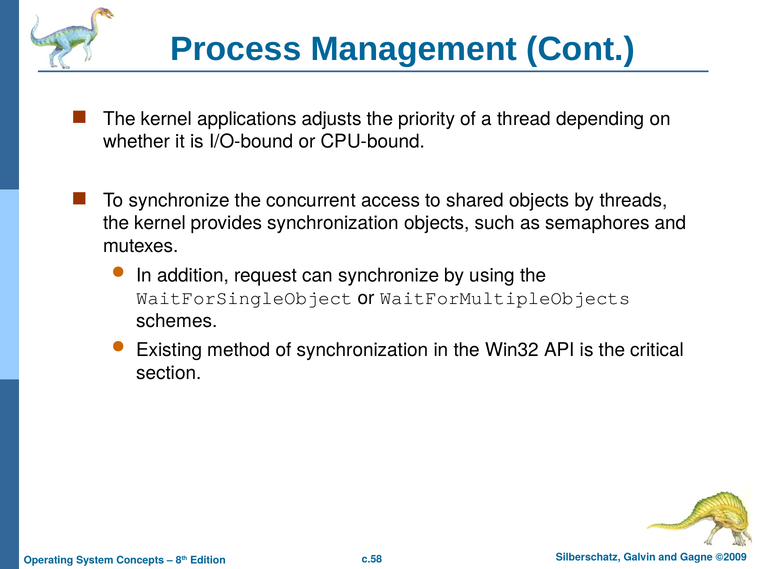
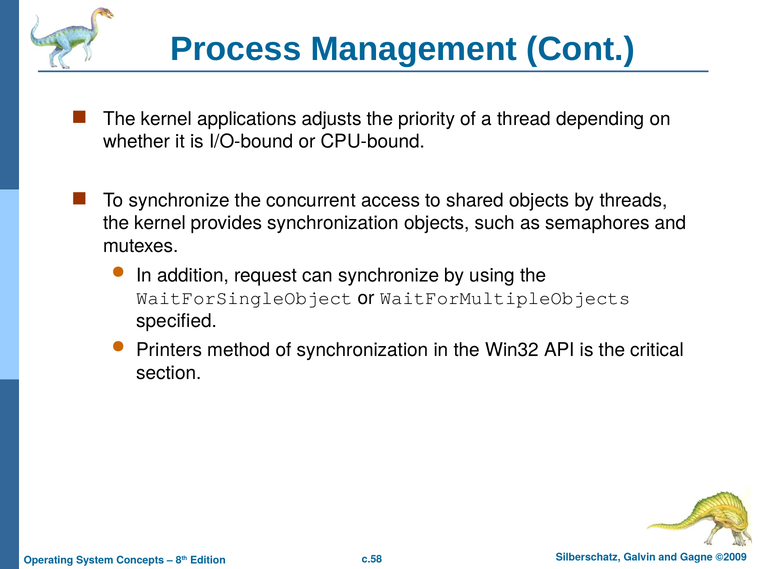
schemes: schemes -> specified (177, 321)
Existing: Existing -> Printers (169, 350)
